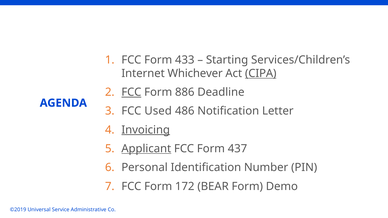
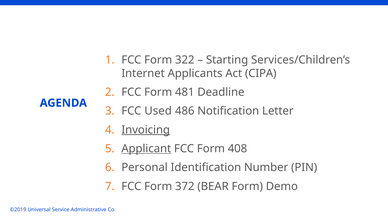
433: 433 -> 322 (185, 60)
Whichever: Whichever -> Applicants (195, 73)
CIPA underline: present -> none (261, 73)
FCC underline: present -> none (131, 92)
886: 886 -> 481 (185, 92)
437: 437 -> 408 (237, 149)
172: 172 -> 372 (185, 187)
